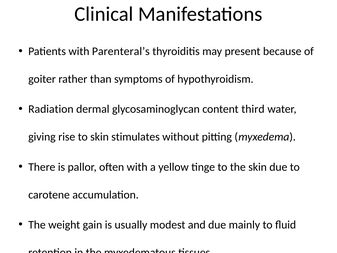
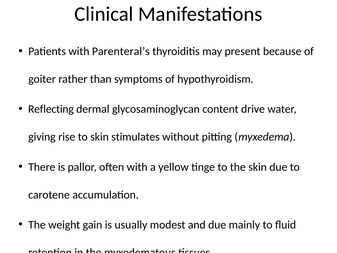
Radiation: Radiation -> Reflecting (51, 109)
third: third -> drive (253, 109)
